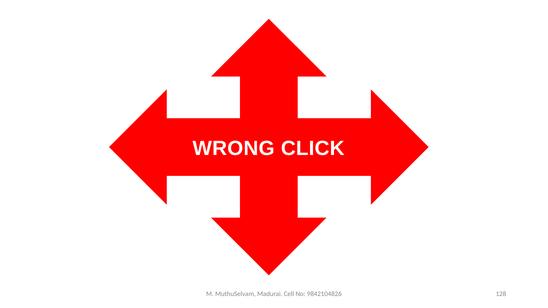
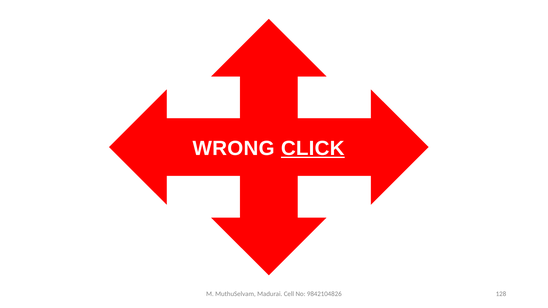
CLICK underline: none -> present (313, 149)
